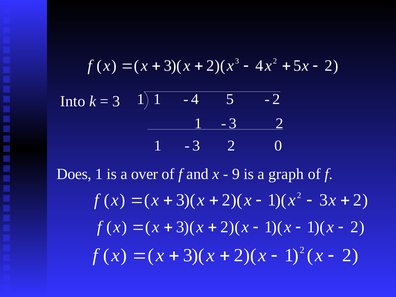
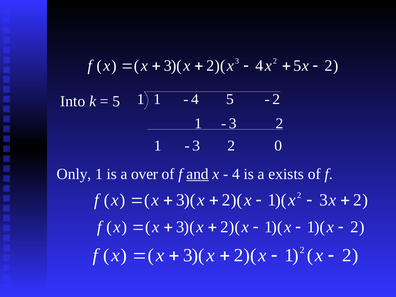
3: 3 -> 5 (116, 101)
Does: Does -> Only (74, 174)
and underline: none -> present (198, 174)
9: 9 -> 4 (236, 174)
graph: graph -> exists (286, 174)
